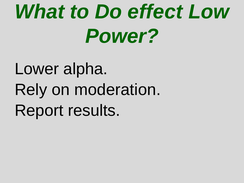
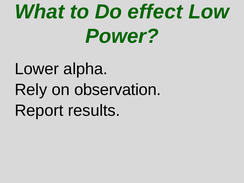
moderation: moderation -> observation (118, 90)
